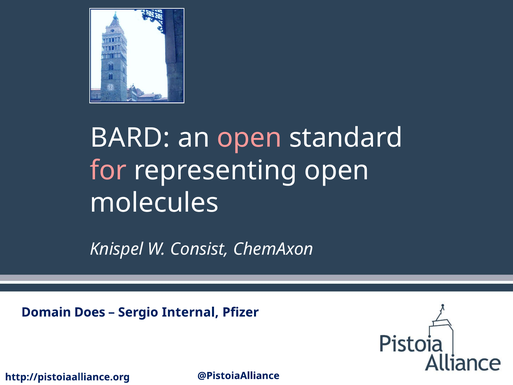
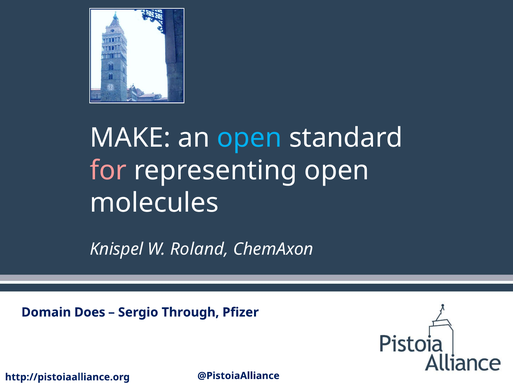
BARD: BARD -> MAKE (130, 138)
open colour: pink -> light blue (249, 138)
Consist: Consist -> Roland (199, 249)
Internal: Internal -> Through (190, 312)
